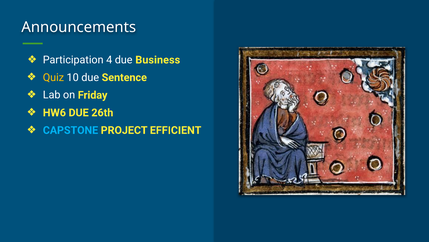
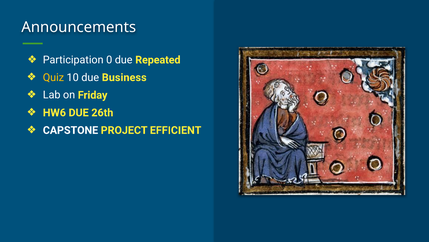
4: 4 -> 0 (109, 60)
Business: Business -> Repeated (158, 60)
Sentence: Sentence -> Business (124, 77)
CAPSTONE colour: light blue -> white (70, 130)
